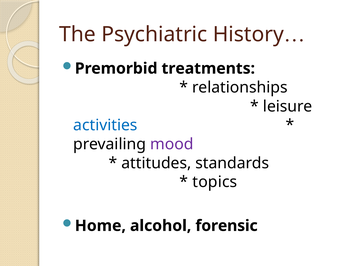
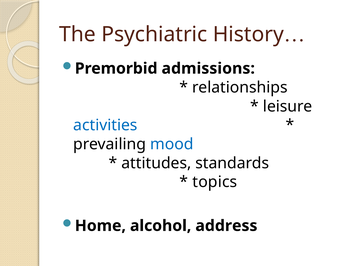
treatments: treatments -> admissions (208, 68)
mood colour: purple -> blue (172, 144)
forensic: forensic -> address (226, 225)
